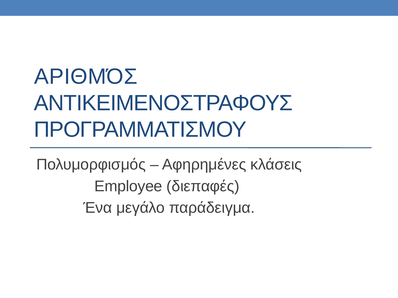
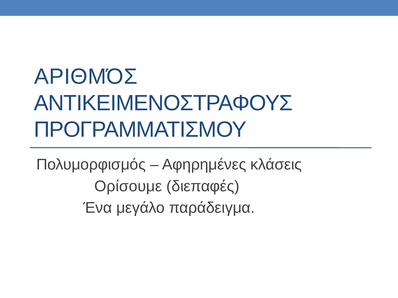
Employee: Employee -> Ορίσουμε (128, 187)
